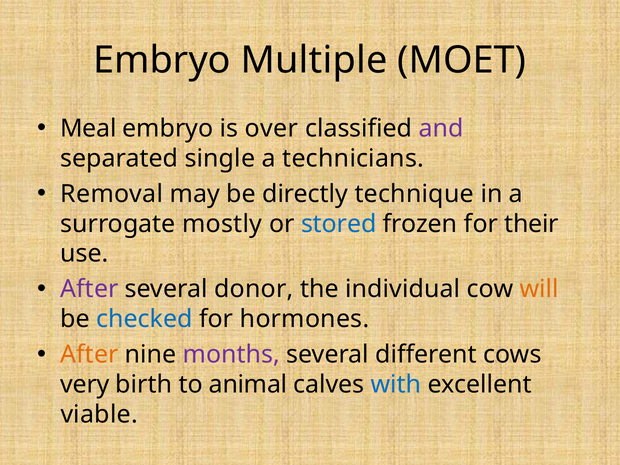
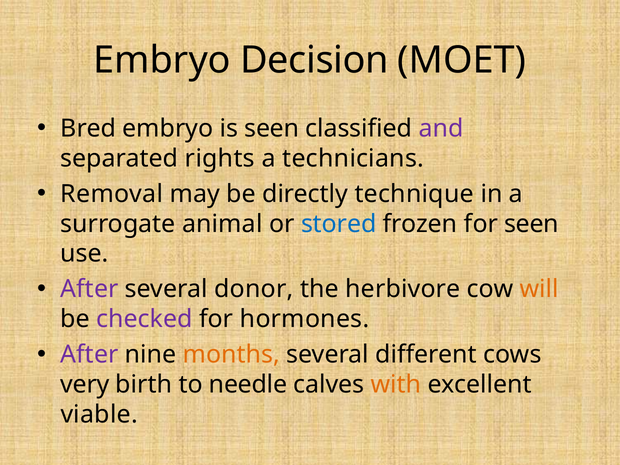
Multiple: Multiple -> Decision (314, 60)
Meal: Meal -> Bred (88, 128)
is over: over -> seen (272, 128)
single: single -> rights (220, 158)
mostly: mostly -> animal (222, 224)
for their: their -> seen (531, 224)
individual: individual -> herbivore (403, 289)
checked colour: blue -> purple (145, 319)
After colour: orange -> purple (89, 355)
months colour: purple -> orange (231, 355)
animal: animal -> needle (248, 385)
with colour: blue -> orange (396, 385)
